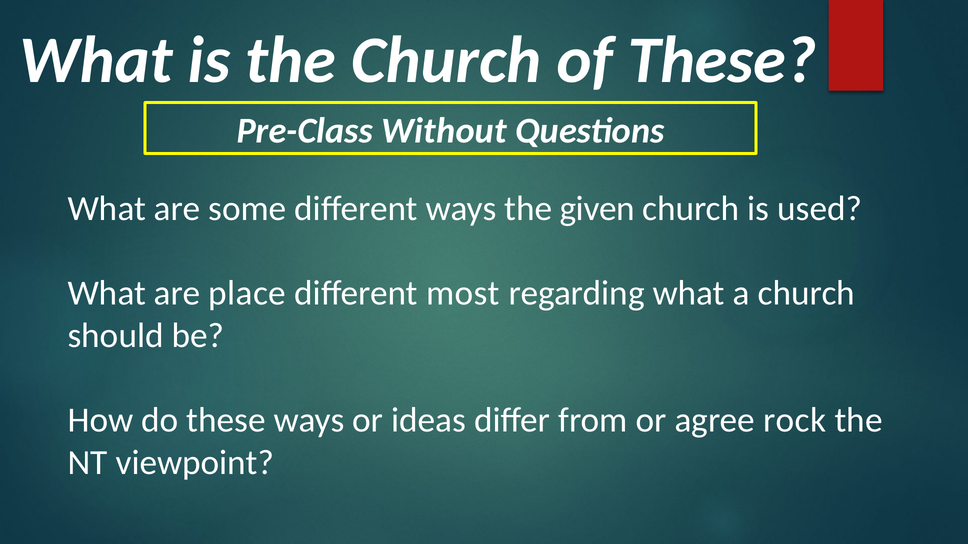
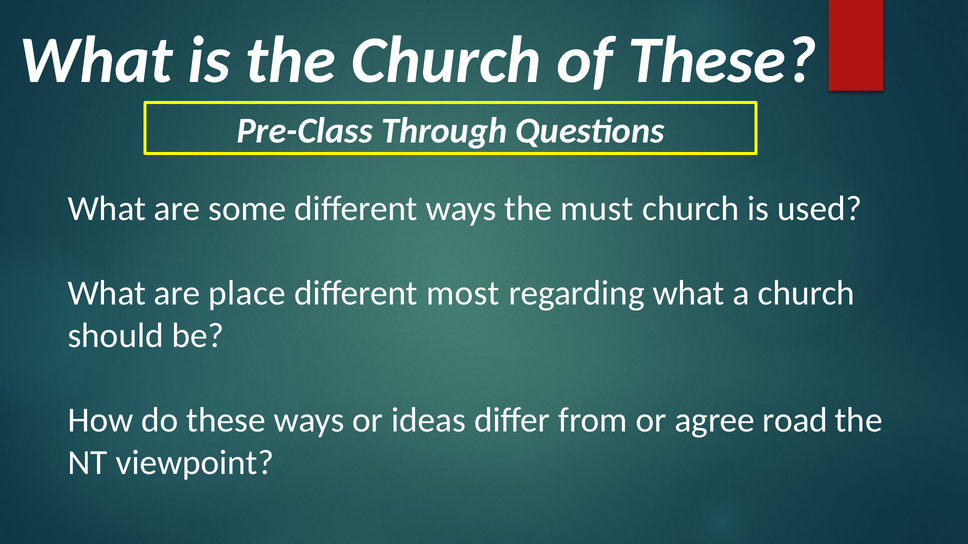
Without: Without -> Through (444, 131)
given: given -> must (597, 209)
rock: rock -> road (795, 421)
